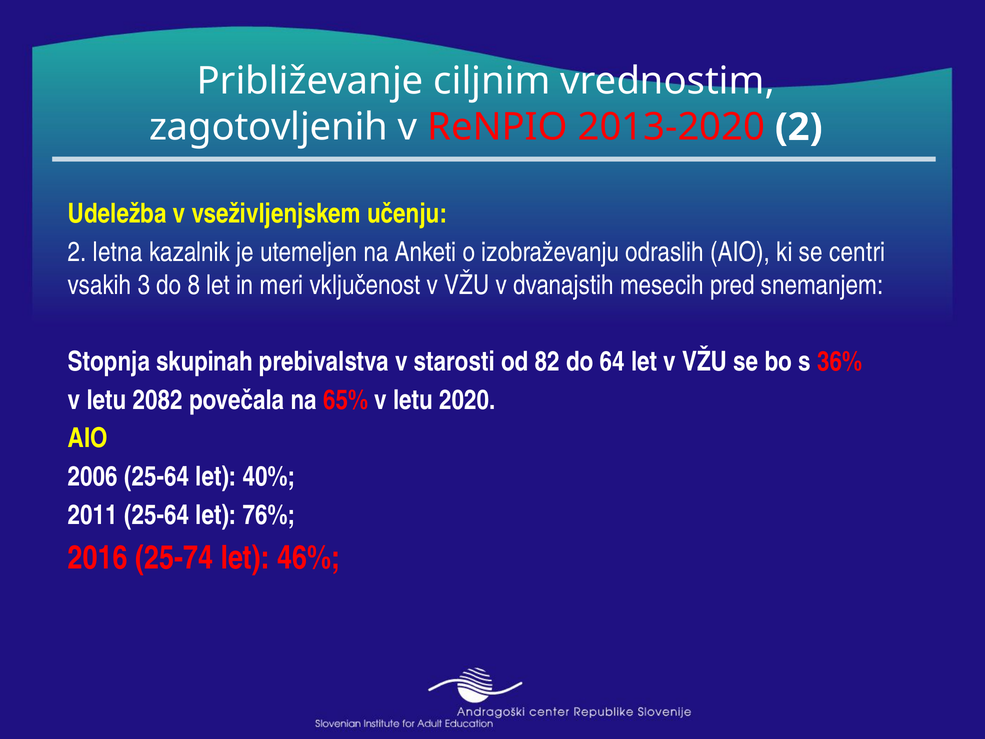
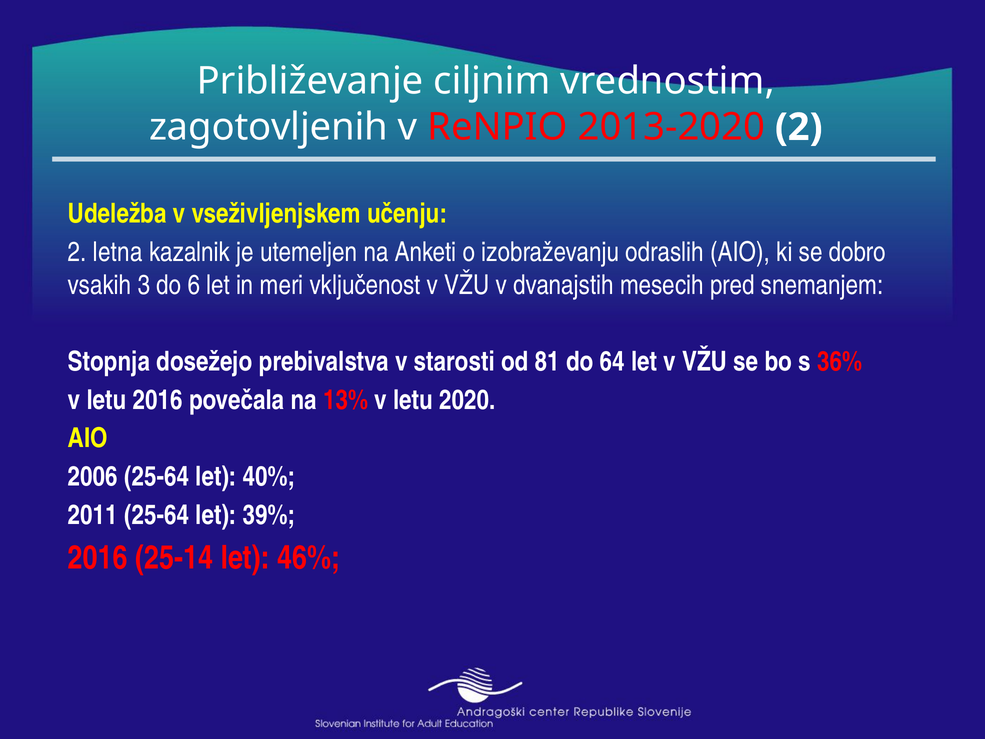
centri: centri -> dobro (857, 252)
8: 8 -> 6 (194, 285)
skupinah: skupinah -> dosežejo (204, 362)
82: 82 -> 81 (547, 362)
letu 2082: 2082 -> 2016 (158, 400)
65%: 65% -> 13% (346, 400)
76%: 76% -> 39% (269, 515)
25-74: 25-74 -> 25-14 (174, 558)
